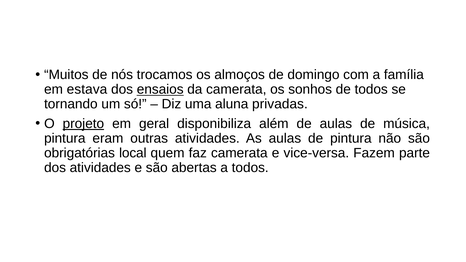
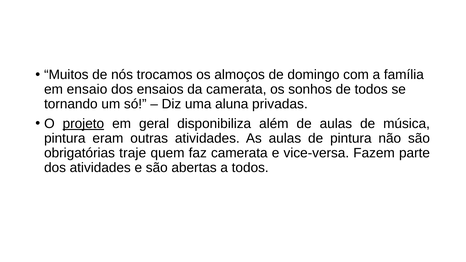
estava: estava -> ensaio (87, 90)
ensaios underline: present -> none (160, 90)
local: local -> traje (133, 153)
